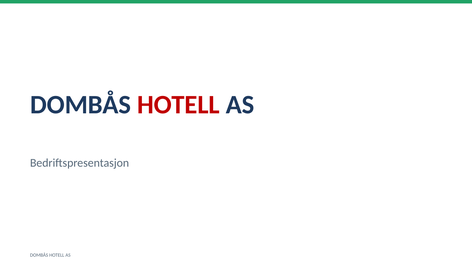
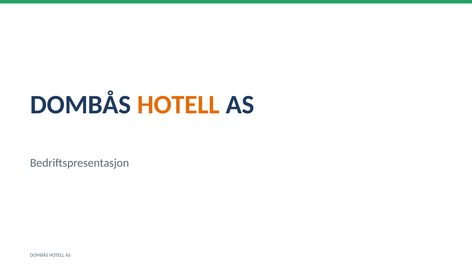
HOTELL colour: red -> orange (178, 105)
